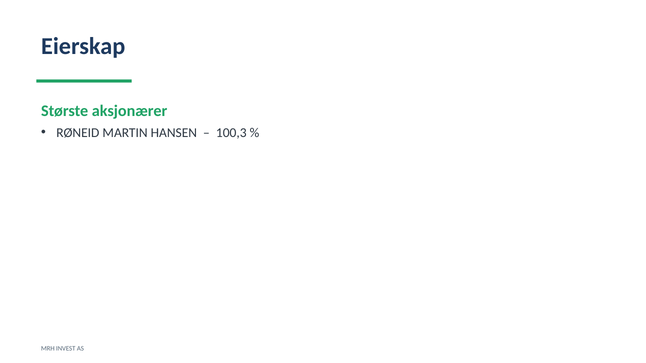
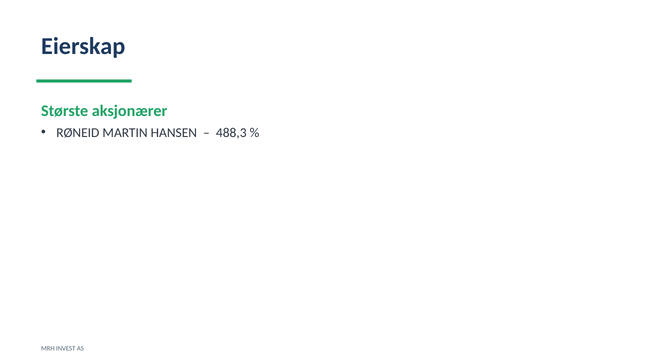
100,3: 100,3 -> 488,3 (231, 133)
